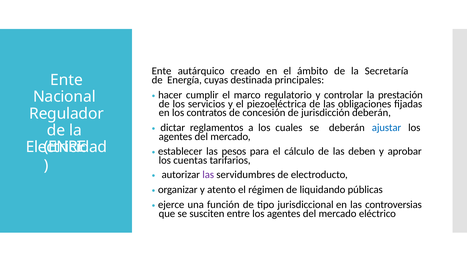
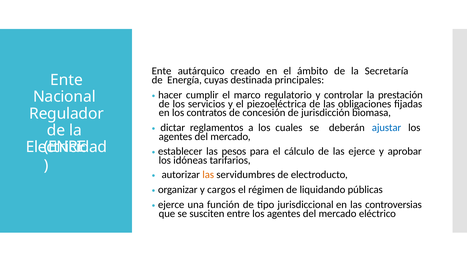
jurisdicción deberán: deberán -> biomasa (372, 113)
las deben: deben -> ejerce (362, 152)
cuentas: cuentas -> idóneas (190, 161)
las colour: purple -> orange (208, 175)
atento: atento -> cargos (221, 190)
